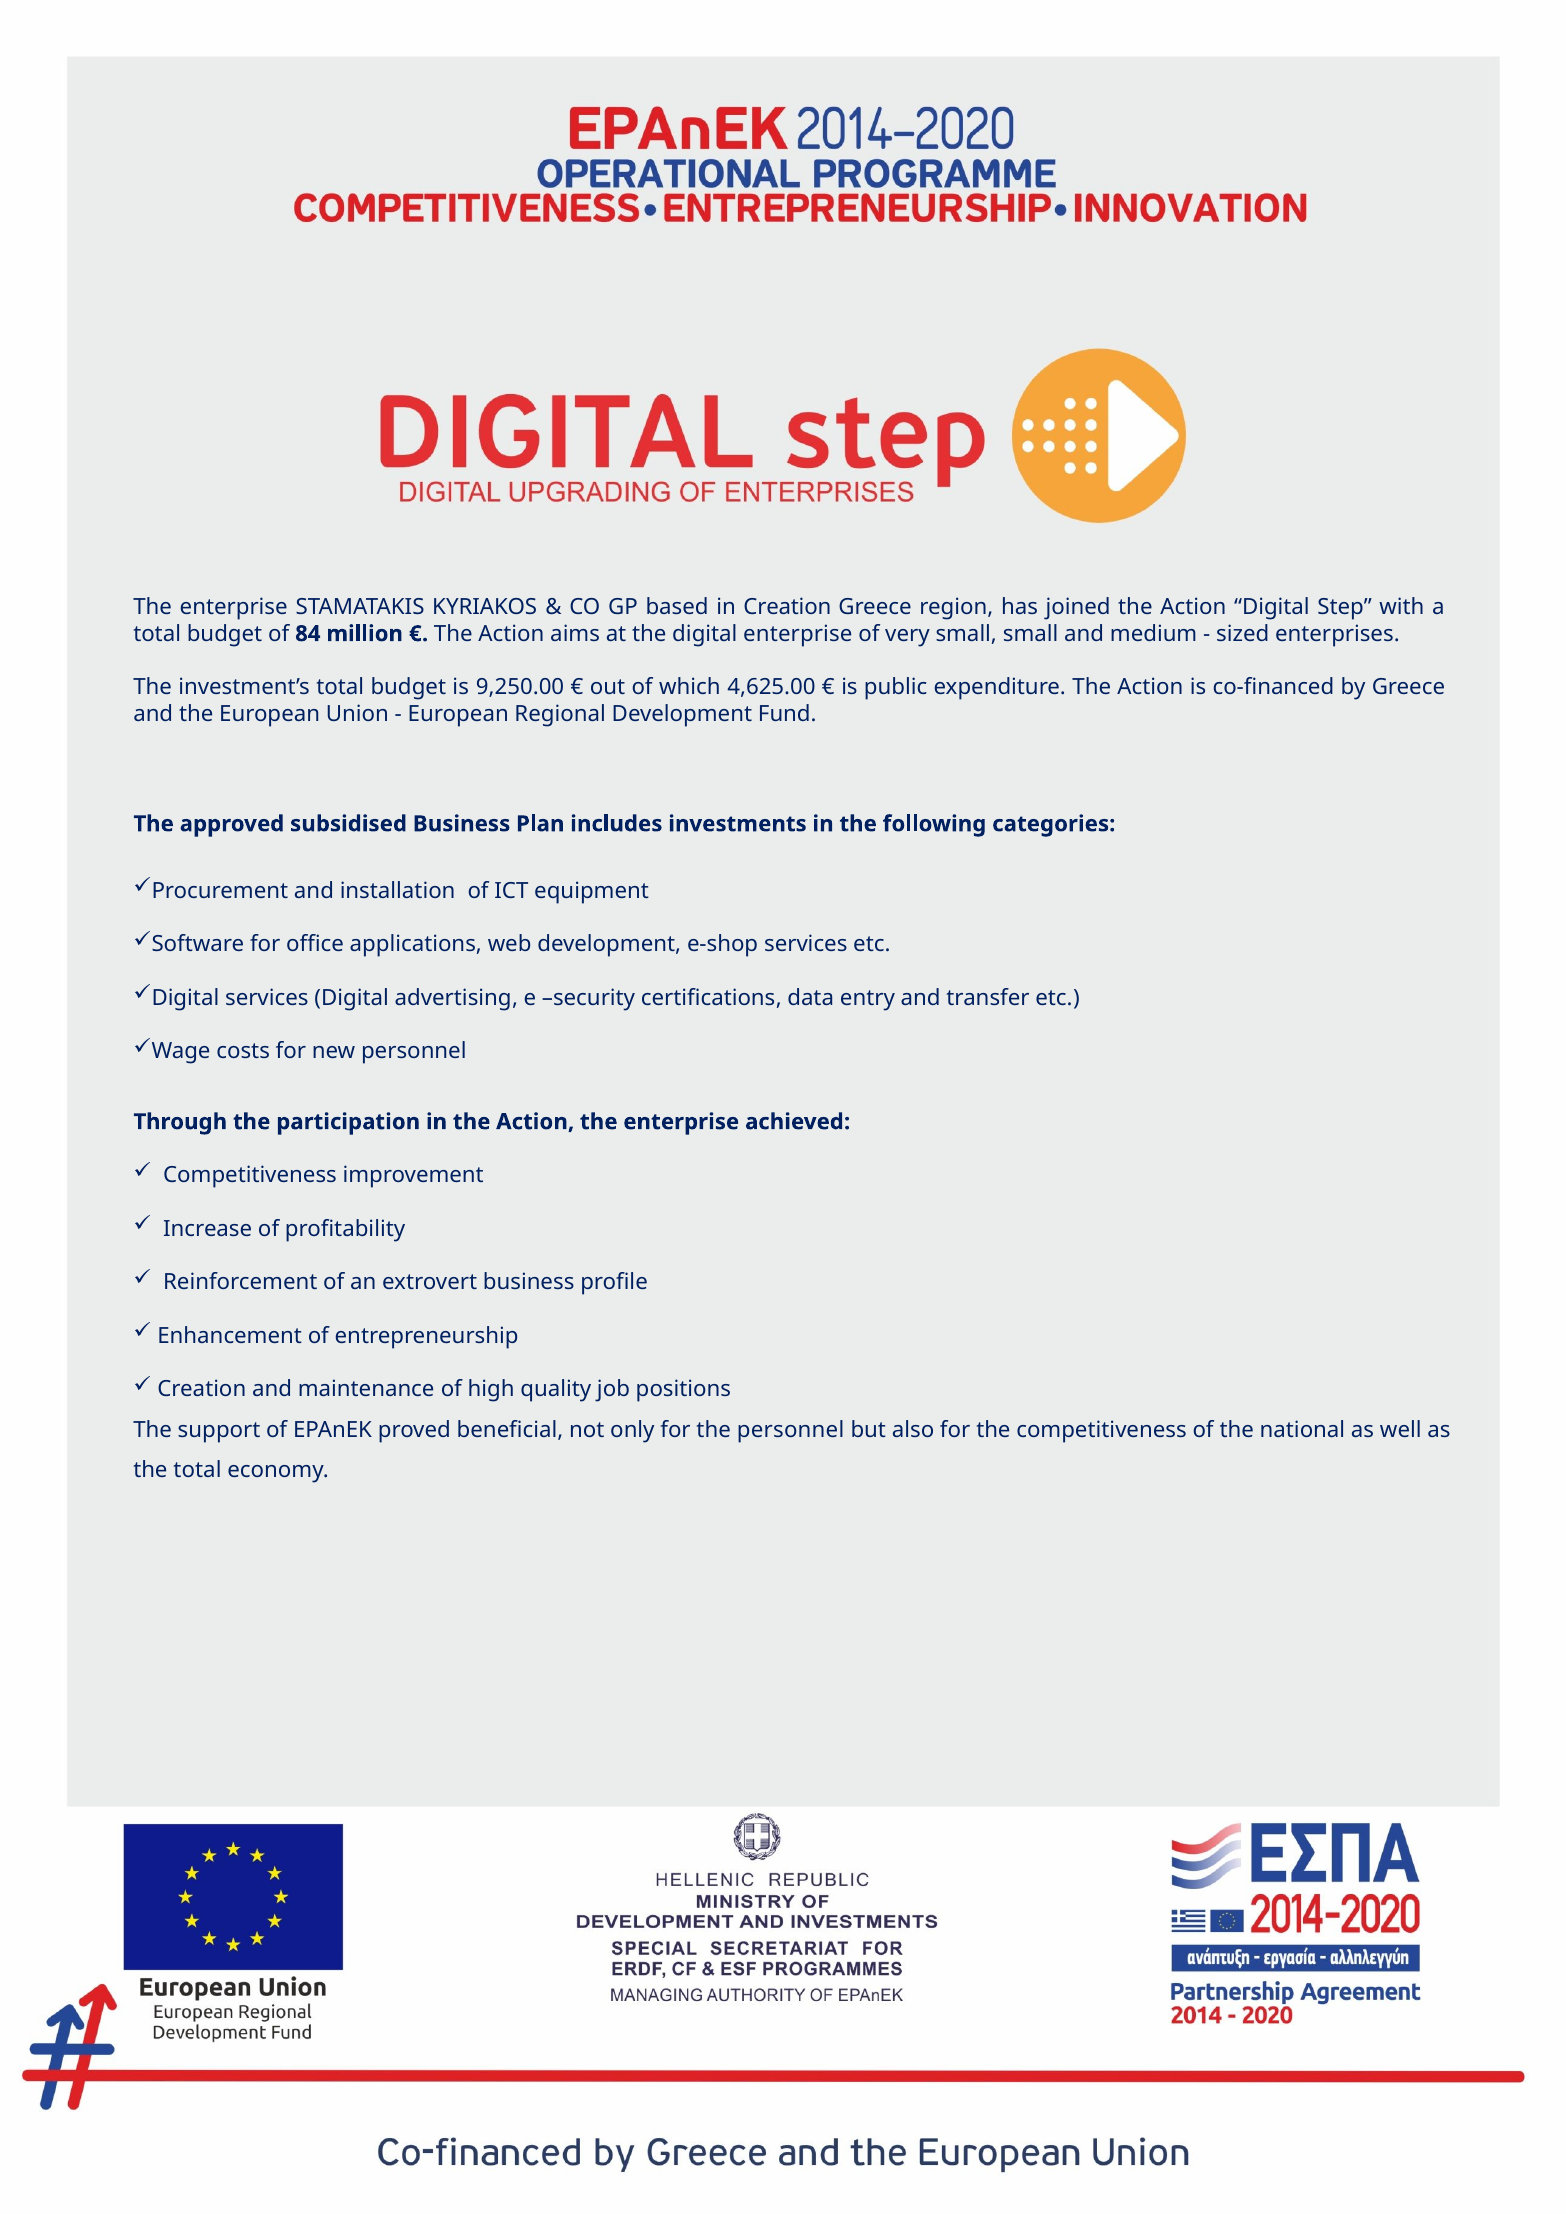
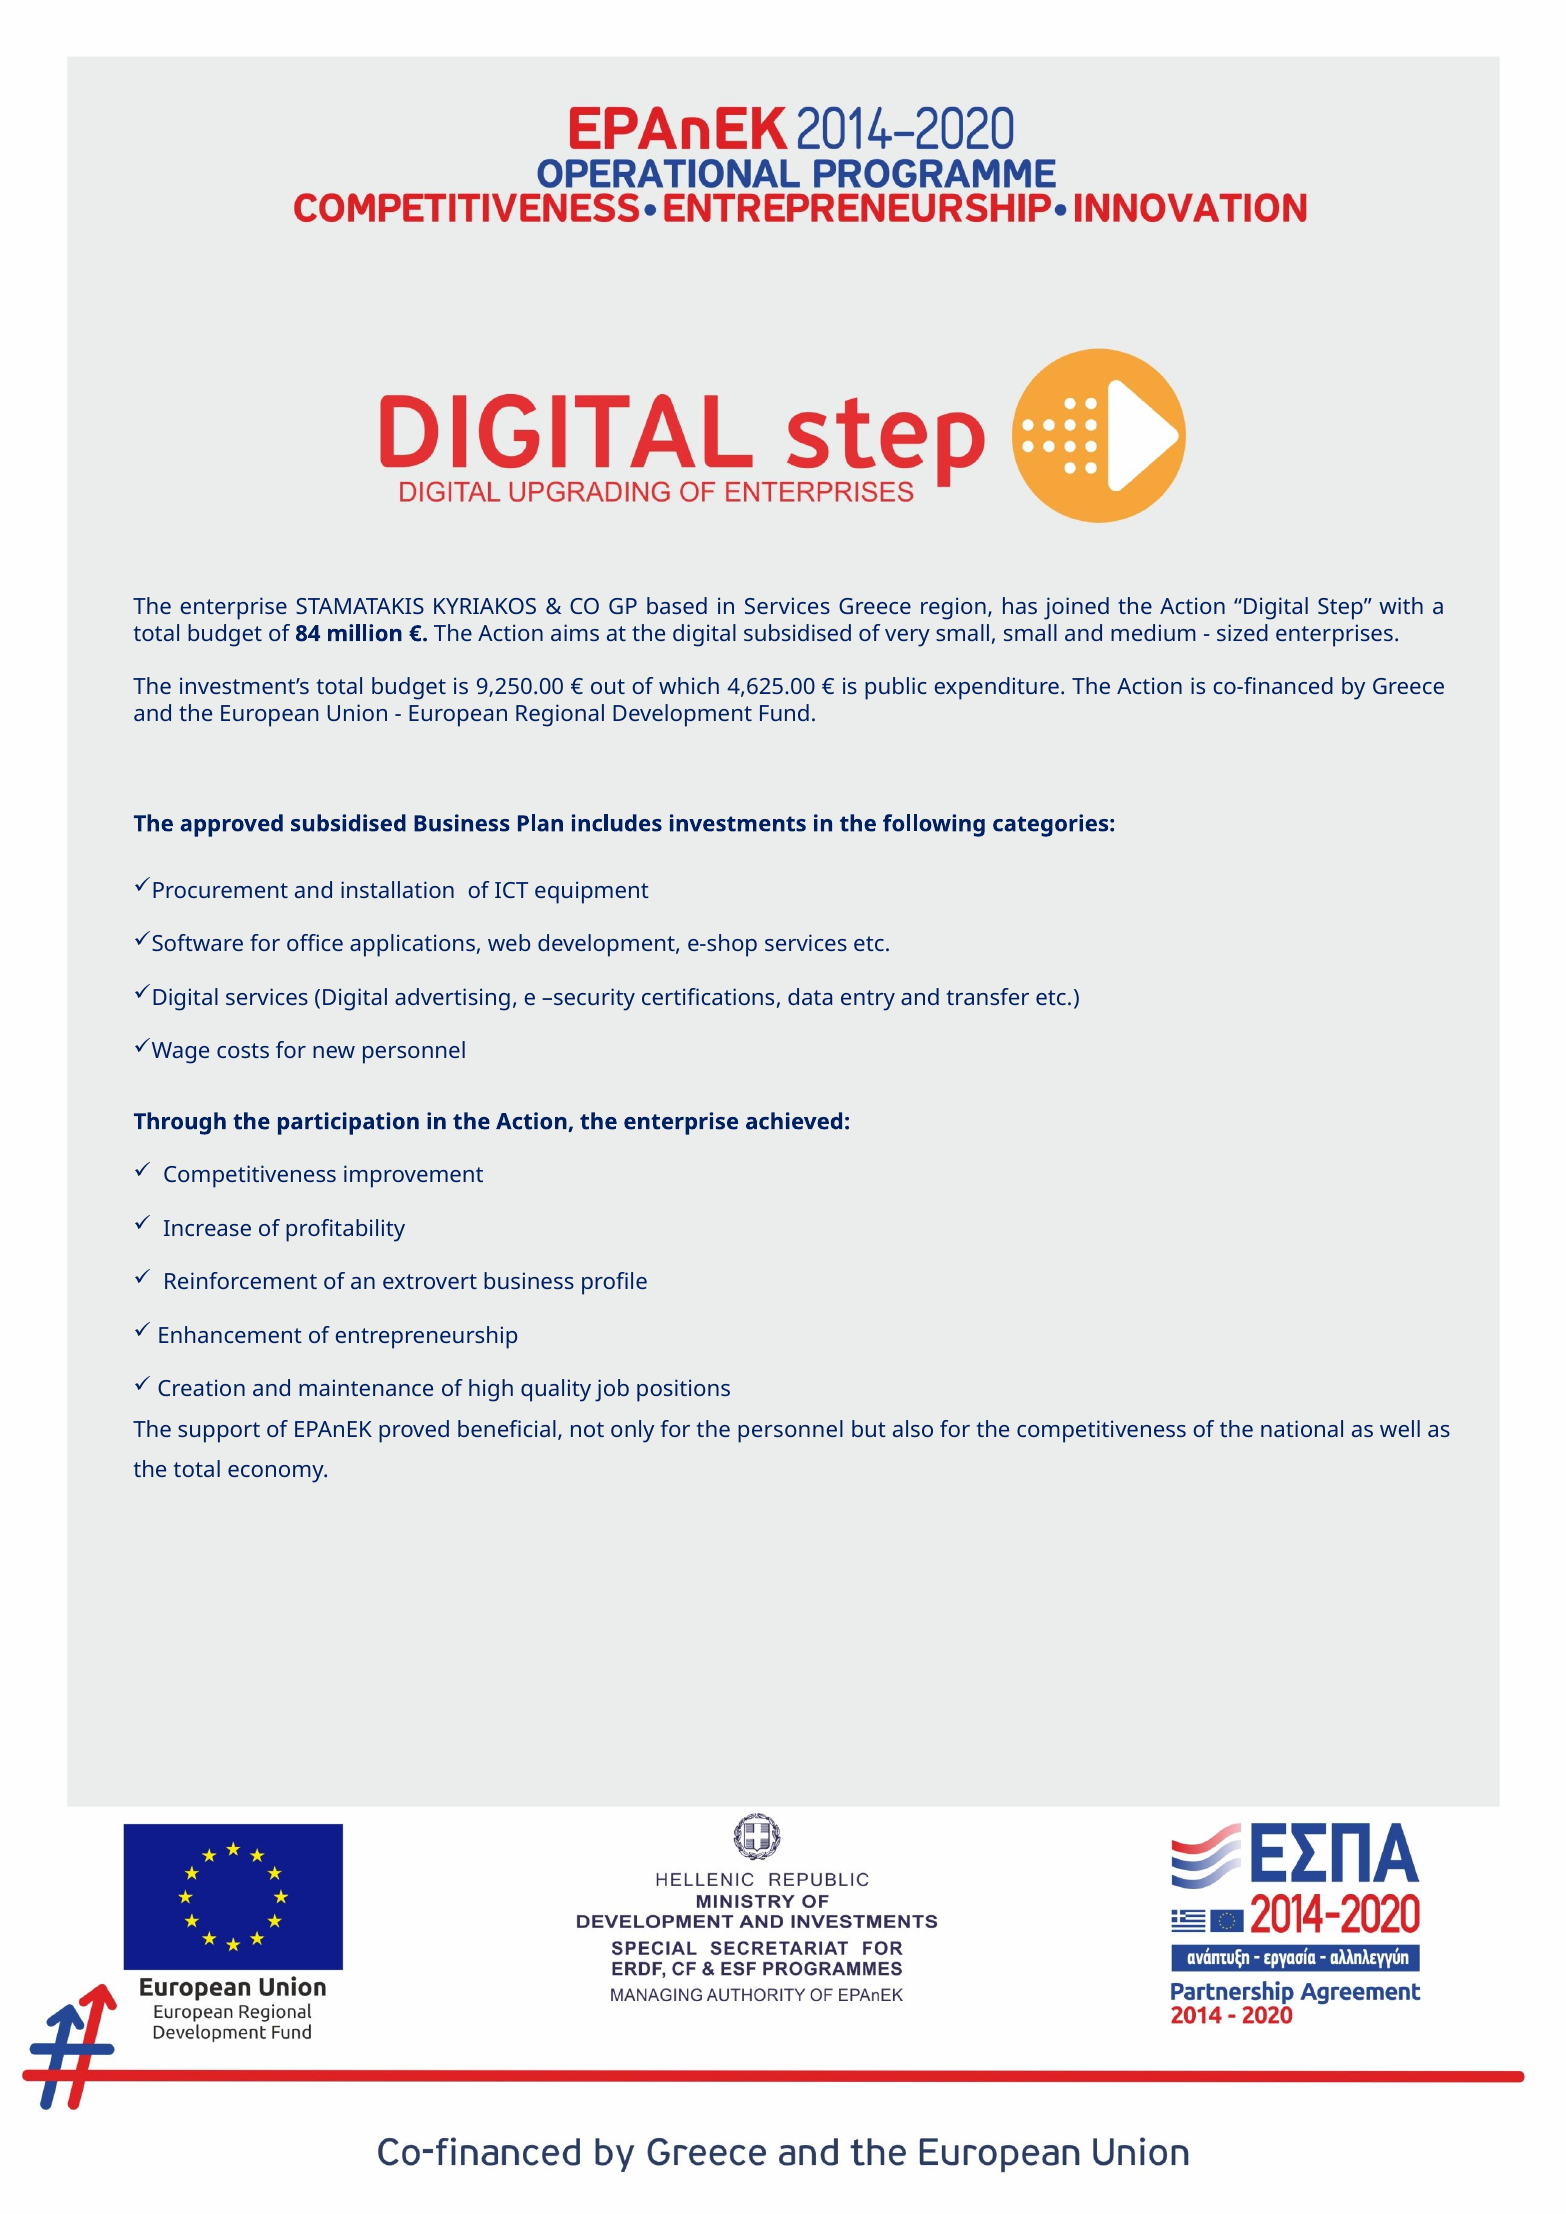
in Creation: Creation -> Services (787, 607)
digital enterprise: enterprise -> subsidised (798, 634)
